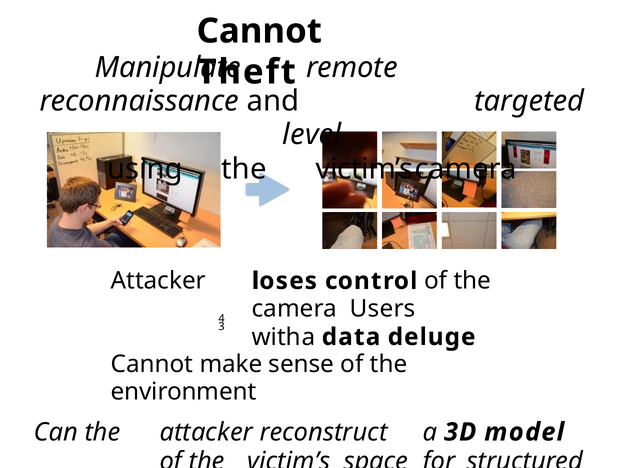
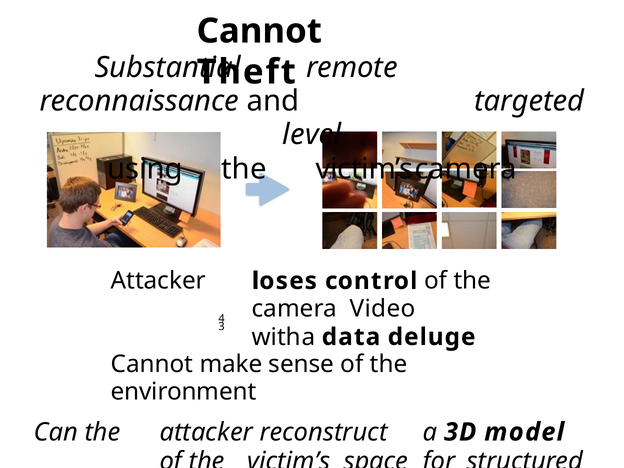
Manipulate: Manipulate -> Substantial (168, 68)
Users: Users -> Video (383, 309)
